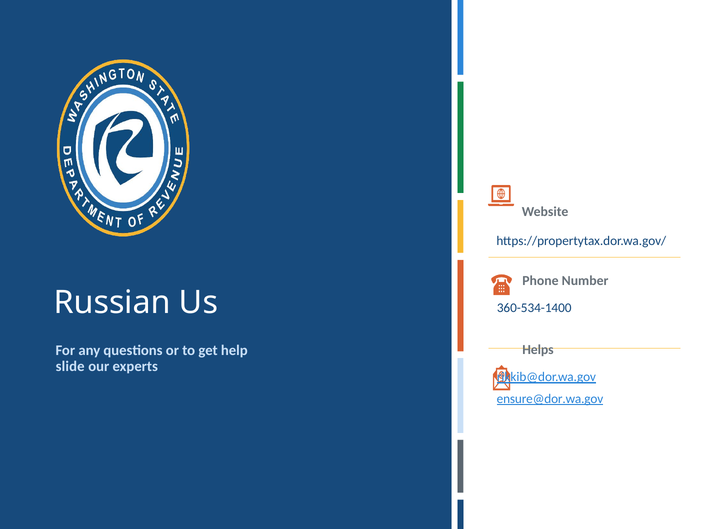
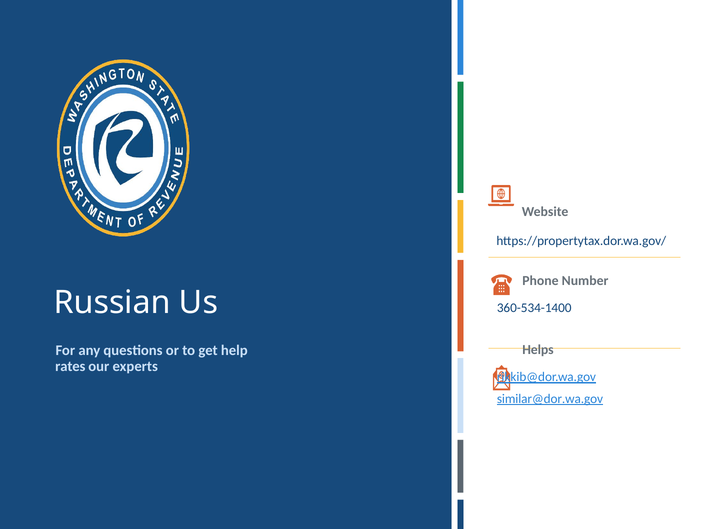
slide: slide -> rates (70, 366)
ensure@dor.wa.gov: ensure@dor.wa.gov -> similar@dor.wa.gov (550, 399)
